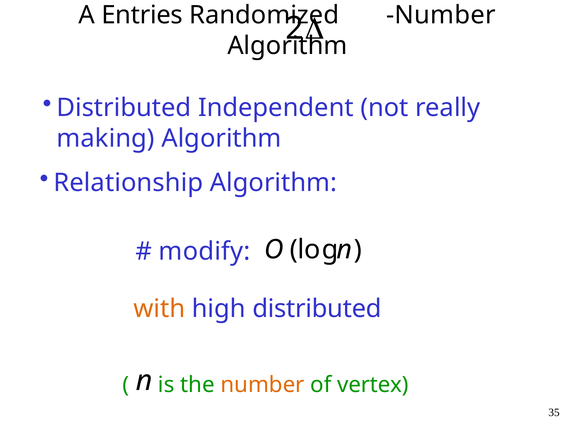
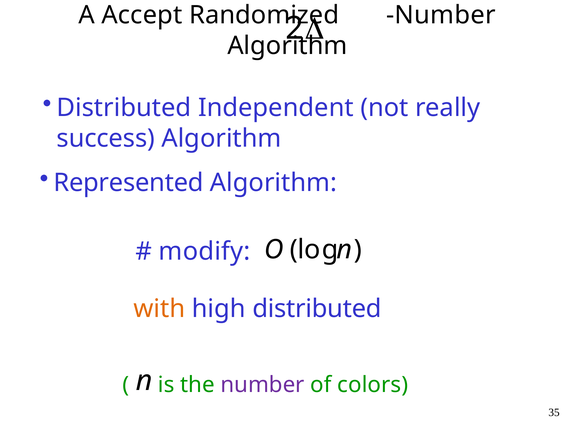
Entries: Entries -> Accept (142, 15)
making: making -> success (106, 138)
Relationship: Relationship -> Represented (128, 183)
number colour: orange -> purple (263, 385)
vertex: vertex -> colors (373, 385)
